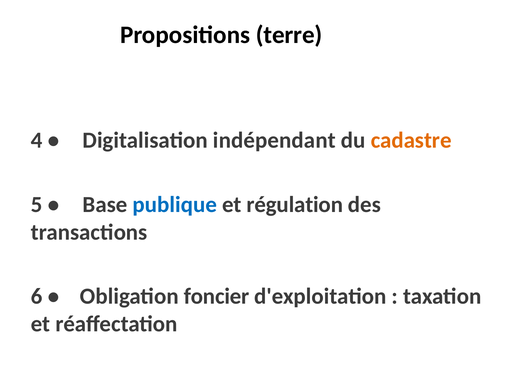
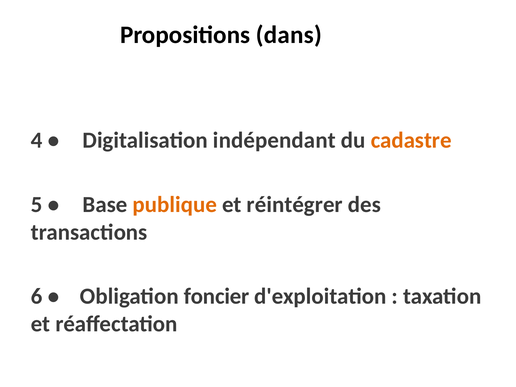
terre: terre -> dans (289, 35)
publique colour: blue -> orange (175, 205)
régulation: régulation -> réintégrer (295, 205)
